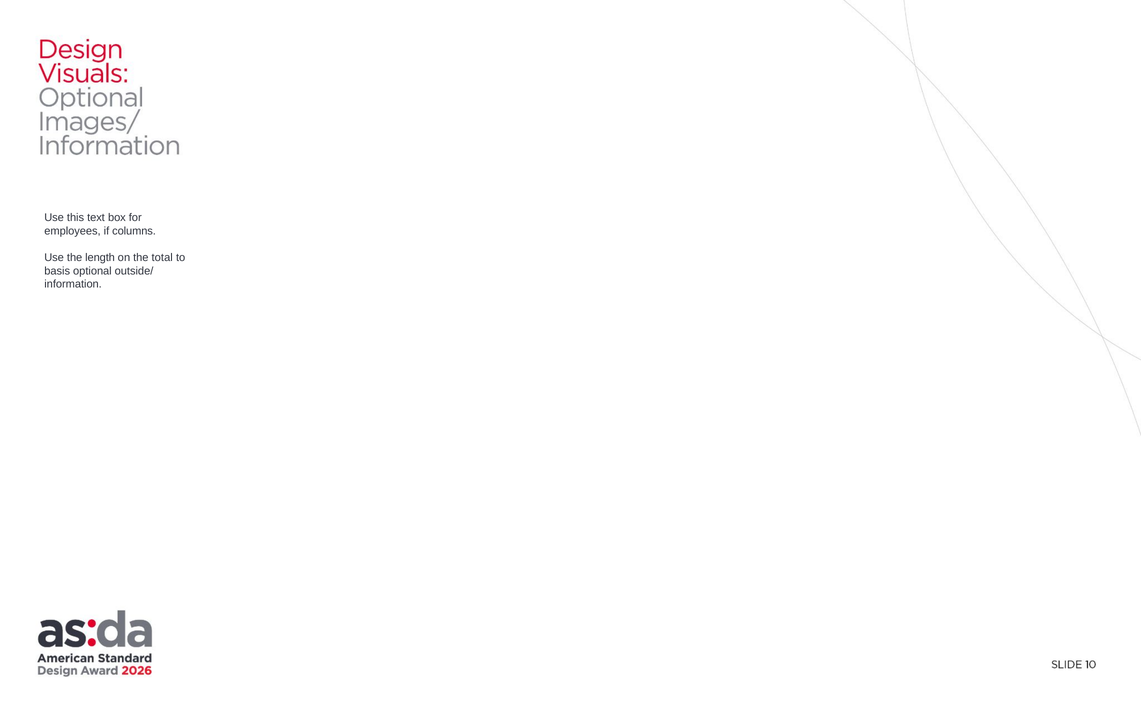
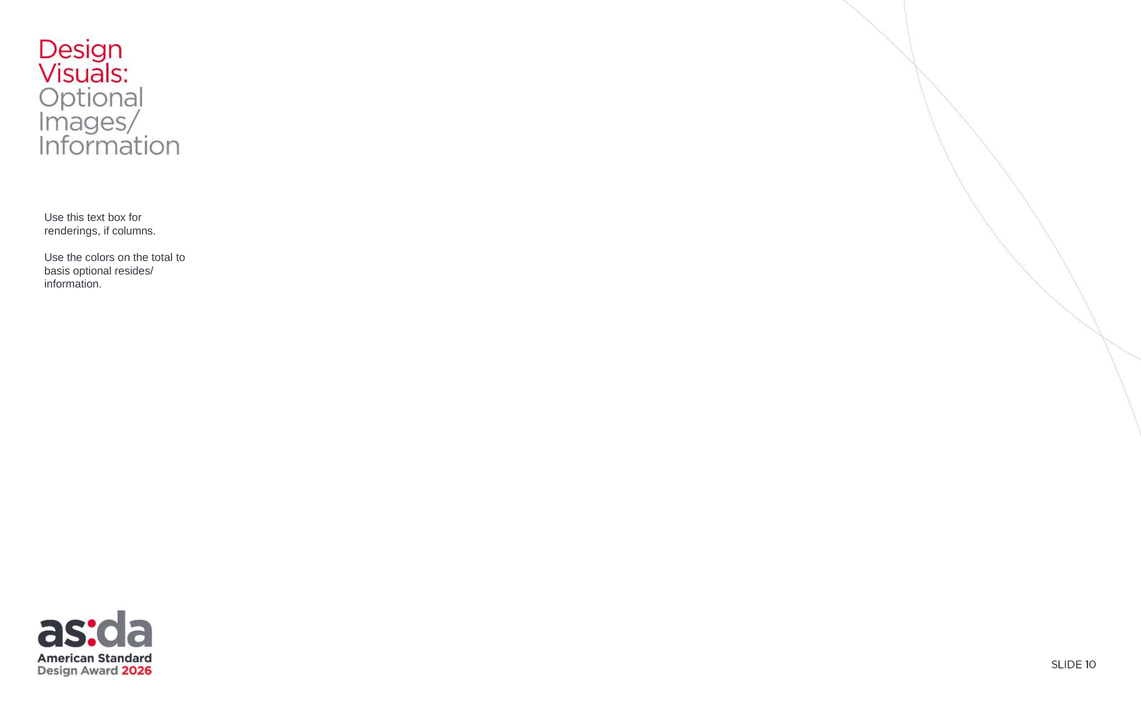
employees: employees -> renderings (72, 231)
length: length -> colors (100, 258)
outside/: outside/ -> resides/ (134, 271)
